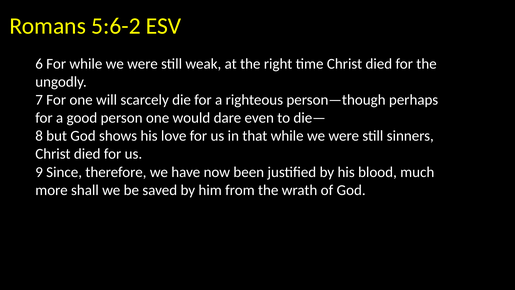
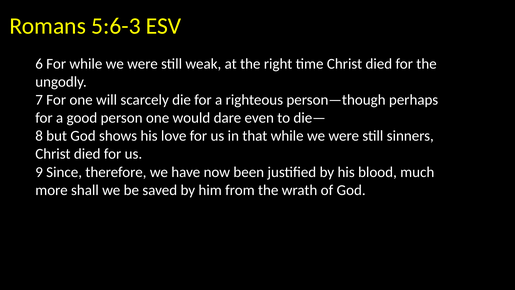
5:6-2: 5:6-2 -> 5:6-3 (116, 26)
